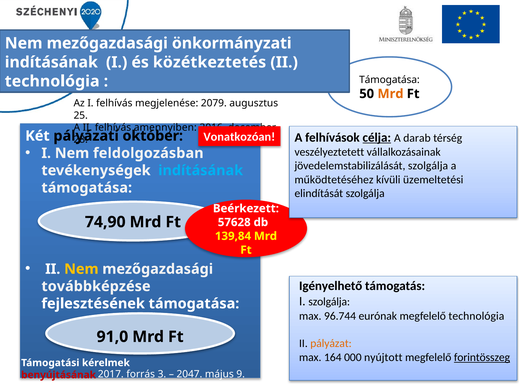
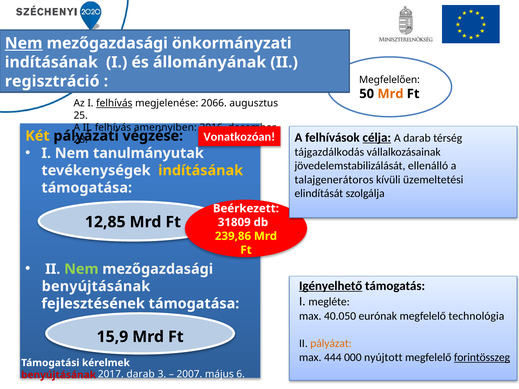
Nem underline: none -> present (24, 43)
közétkeztetés: közétkeztetés -> állományának (210, 62)
Támogatása: Támogatása -> Megfelelően (389, 80)
technológia: technológia -> regisztráció (52, 81)
felhívás underline: none -> present (114, 103)
2079: 2079 -> 2066 (214, 103)
Két colour: white -> yellow (37, 136)
október: október -> végzése (153, 136)
feldolgozásban: feldolgozásban -> tanulmányutak (148, 153)
veszélyeztetett: veszélyeztetett -> tájgazdálkodás (329, 152)
jövedelemstabilizálását szolgálja: szolgálja -> ellenálló (428, 166)
indításának colour: light blue -> yellow (201, 171)
működtetéséhez: működtetéséhez -> talajgenerátoros (334, 180)
74,90: 74,90 -> 12,85 (105, 222)
57628: 57628 -> 31809 (234, 222)
139,84: 139,84 -> 239,86 (233, 236)
Nem colour: yellow -> light green (81, 269)
Igényelhető underline: none -> present (331, 286)
továbbképzése: továbbképzése -> benyújtásának (96, 287)
I szolgálja: szolgálja -> megléte (329, 302)
96.744: 96.744 -> 40.050 (340, 316)
91,0: 91,0 -> 15,9 (112, 337)
164: 164 -> 444 (333, 358)
2017 forrás: forrás -> darab (141, 374)
2047: 2047 -> 2007 (189, 374)
9: 9 -> 6 (241, 374)
